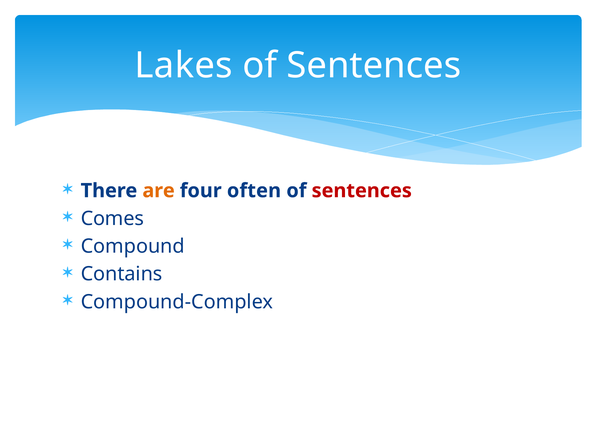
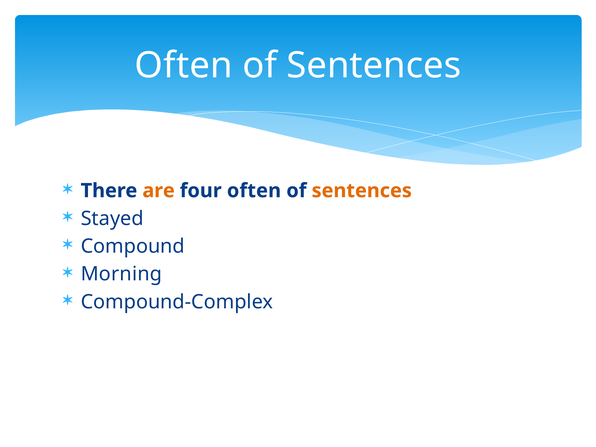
Lakes: Lakes -> Often (184, 65)
sentences colour: red -> orange (362, 191)
Comes: Comes -> Stayed (112, 218)
Contains: Contains -> Morning (121, 274)
